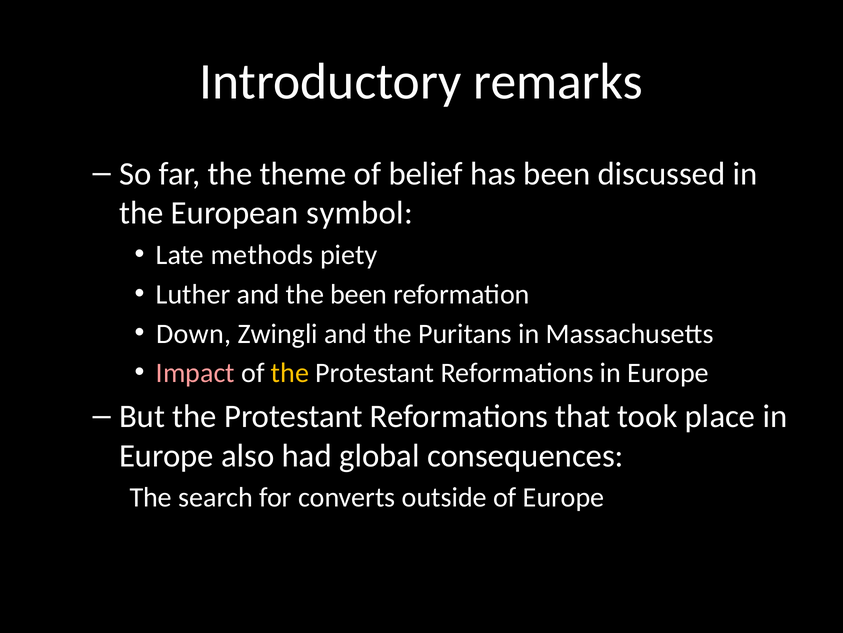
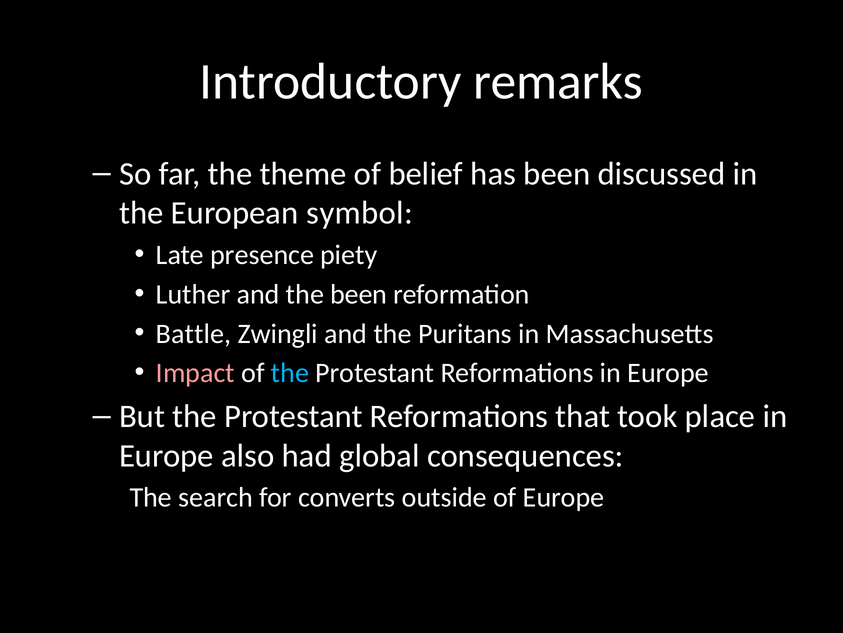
methods: methods -> presence (262, 255)
Down: Down -> Battle (194, 333)
the colour: yellow -> light blue (290, 373)
